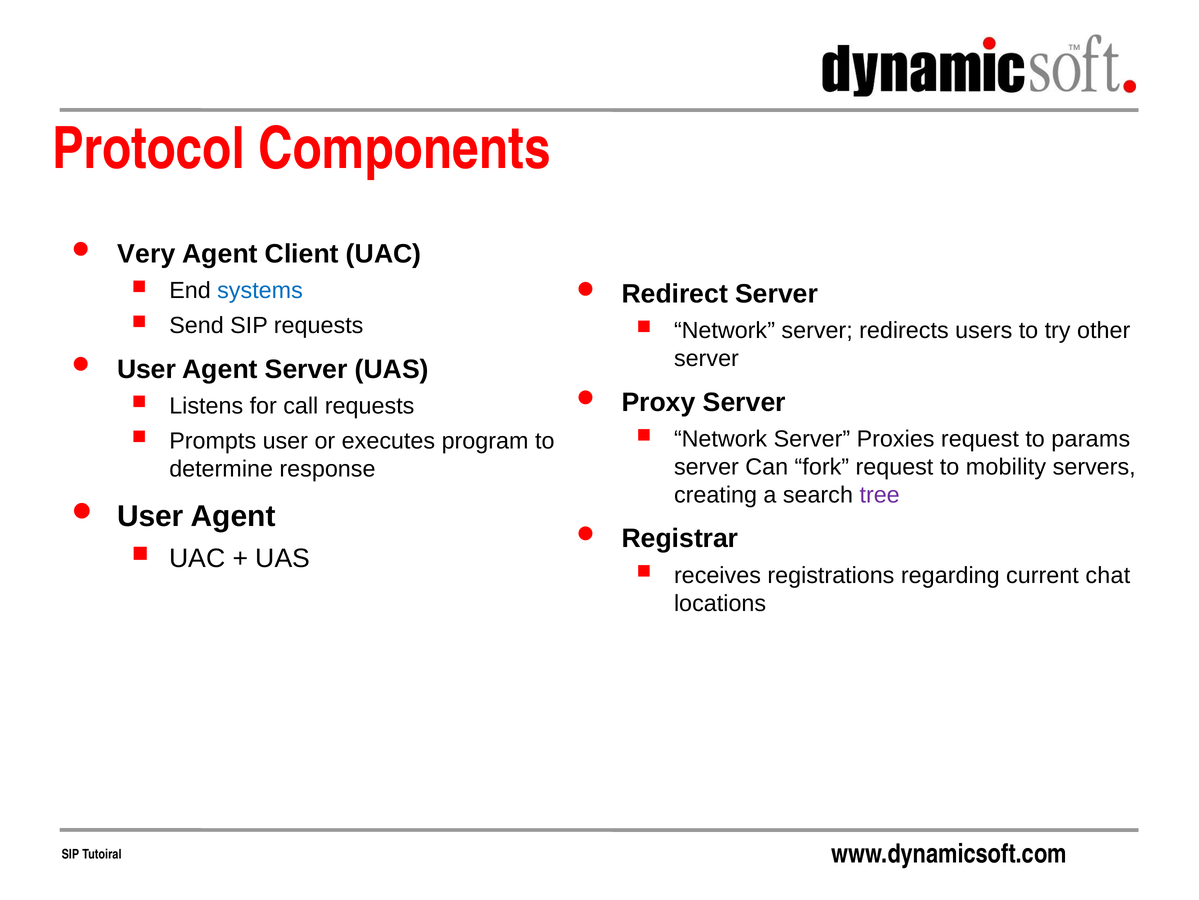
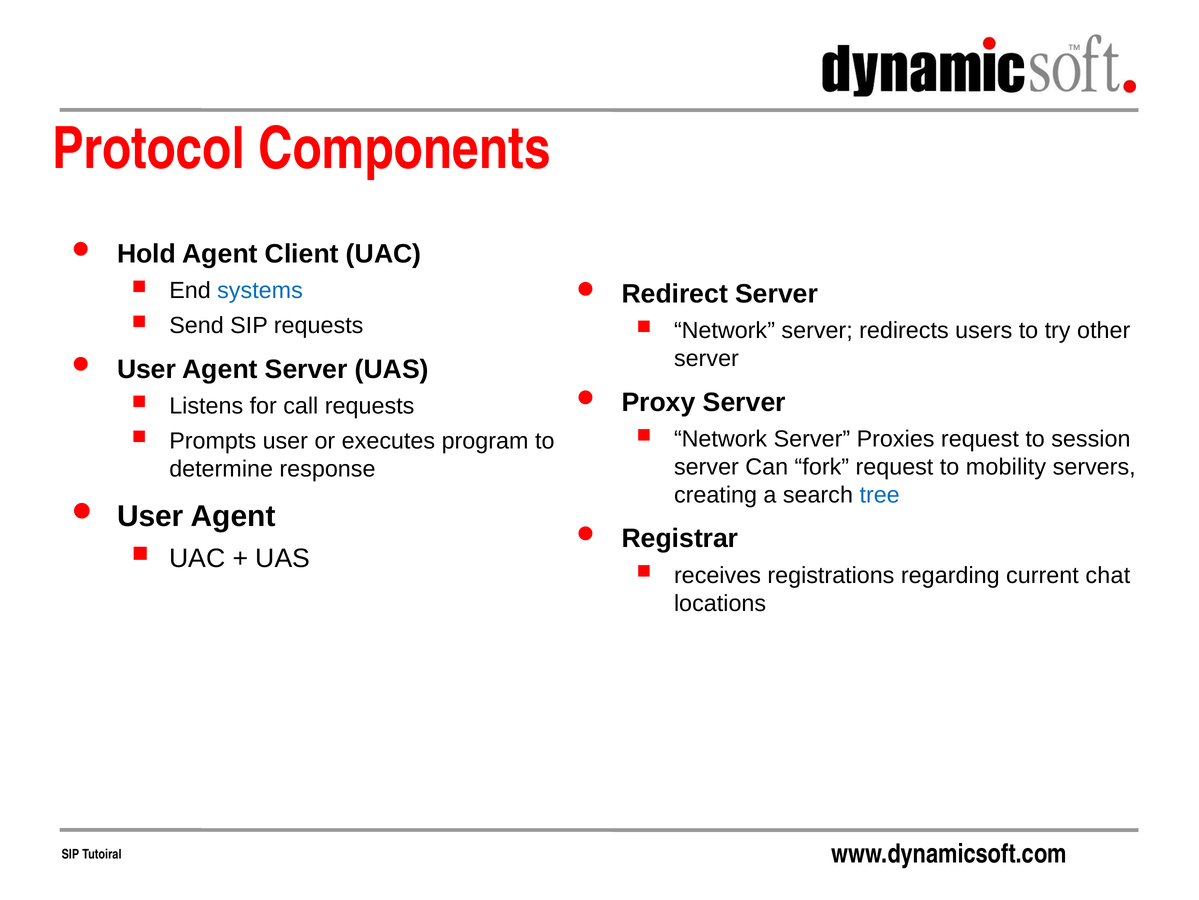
Very: Very -> Hold (146, 254)
params: params -> session (1091, 439)
tree colour: purple -> blue (880, 495)
